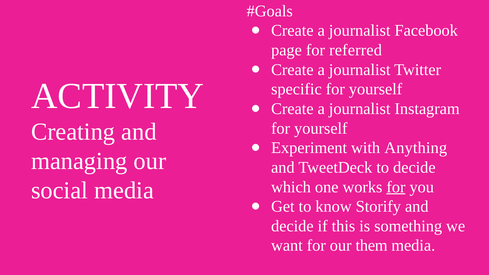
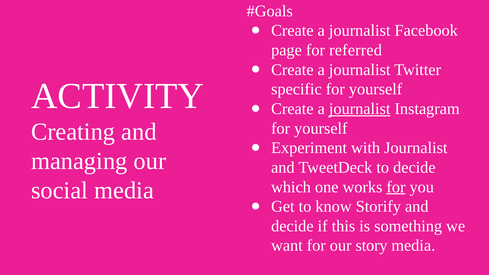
journalist underline: none -> present (360, 109)
with Anything: Anything -> Journalist (416, 148)
them: them -> story (372, 246)
